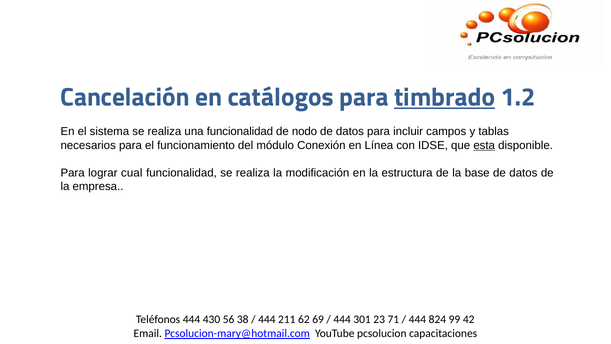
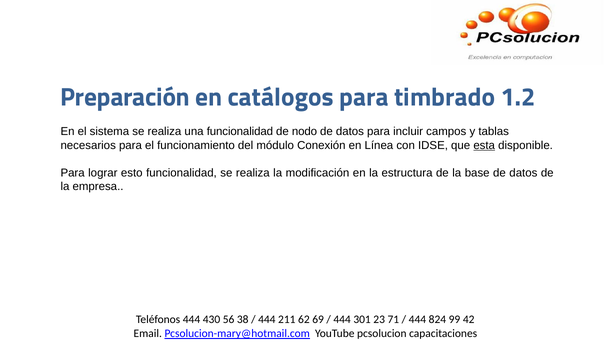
Cancelación: Cancelación -> Preparación (125, 97)
timbrado underline: present -> none (445, 97)
cual: cual -> esto (132, 173)
